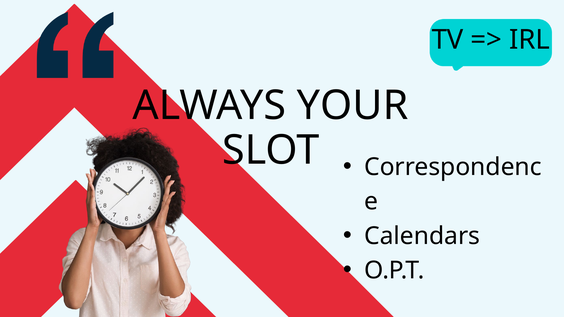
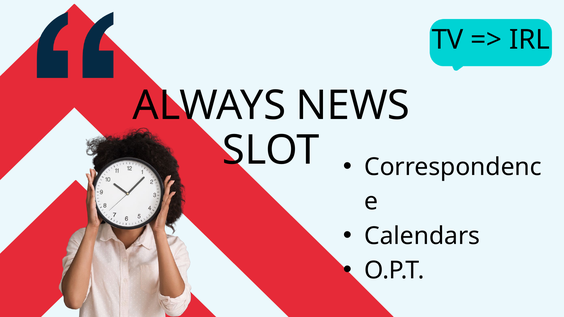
YOUR: YOUR -> NEWS (353, 106)
